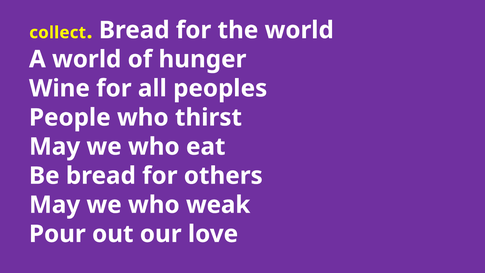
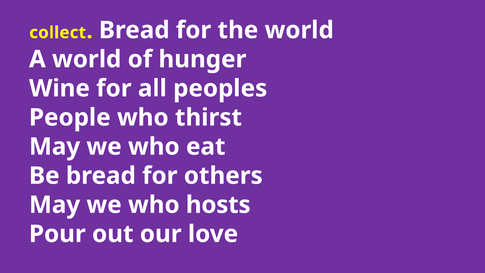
weak: weak -> hosts (218, 205)
